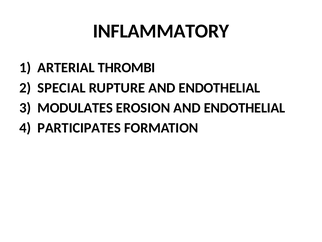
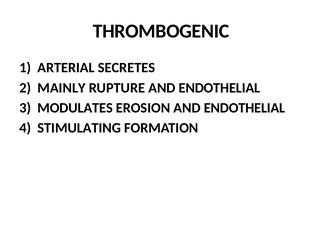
INFLAMMATORY: INFLAMMATORY -> THROMBOGENIC (161, 31)
THROMBI: THROMBI -> SECRETES (127, 68)
SPECIAL: SPECIAL -> MAINLY (62, 88)
PARTICIPATES: PARTICIPATES -> STIMULATING (79, 128)
